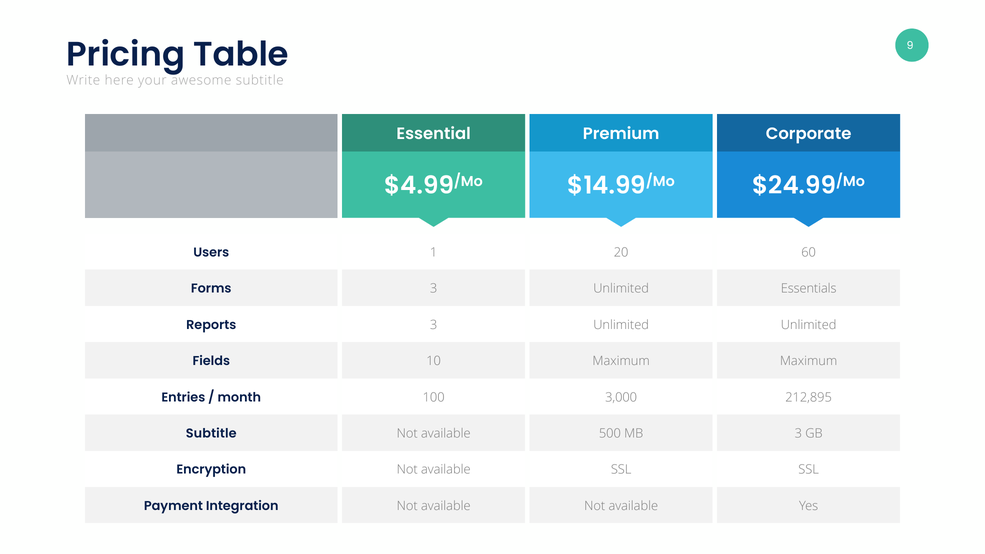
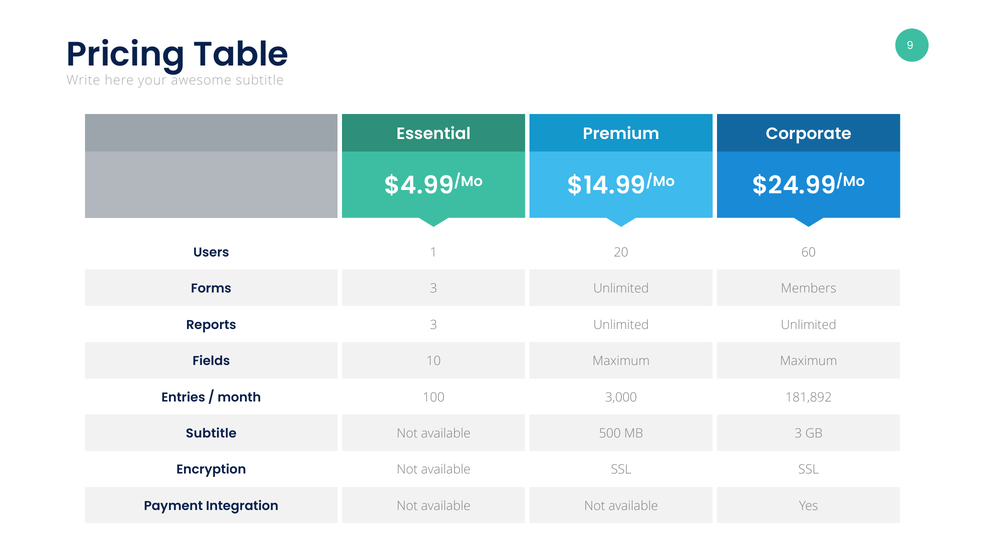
Essentials: Essentials -> Members (809, 289)
212,895: 212,895 -> 181,892 (809, 397)
